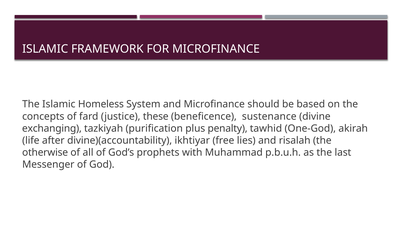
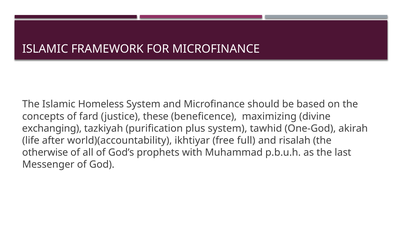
sustenance: sustenance -> maximizing (269, 116)
plus penalty: penalty -> system (228, 128)
divine)(accountability: divine)(accountability -> world)(accountability (120, 141)
lies: lies -> full (246, 141)
